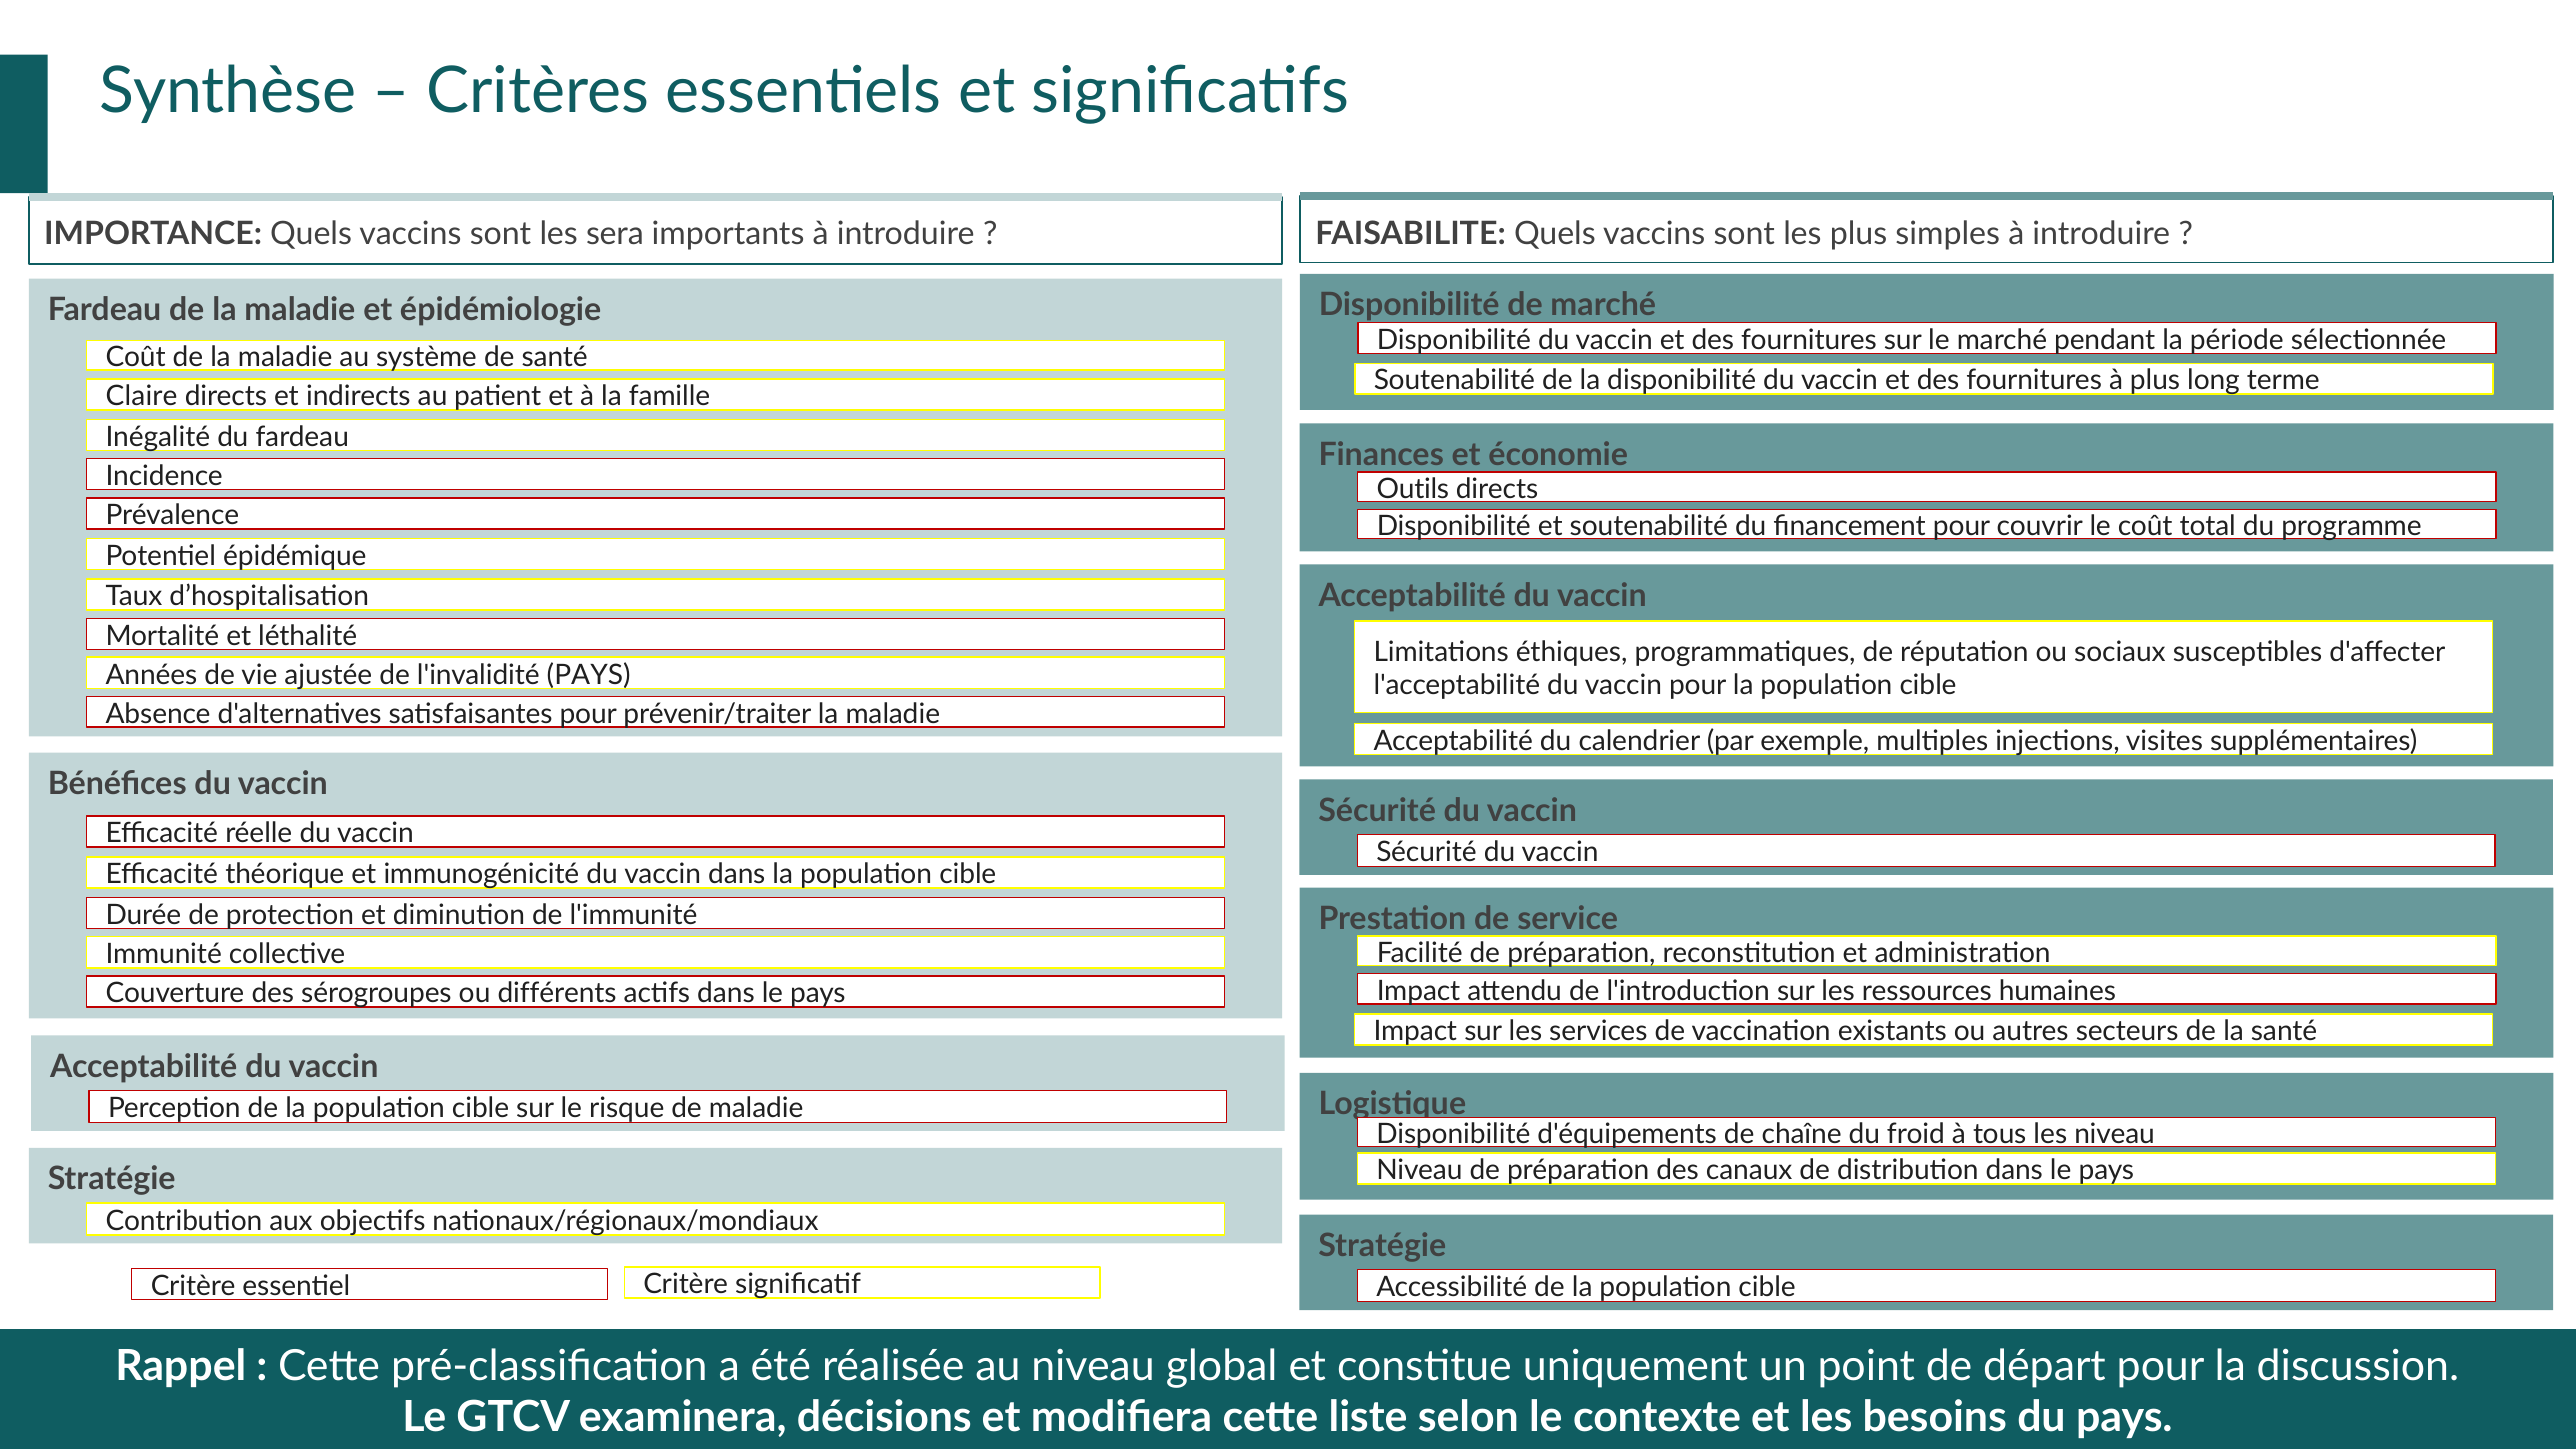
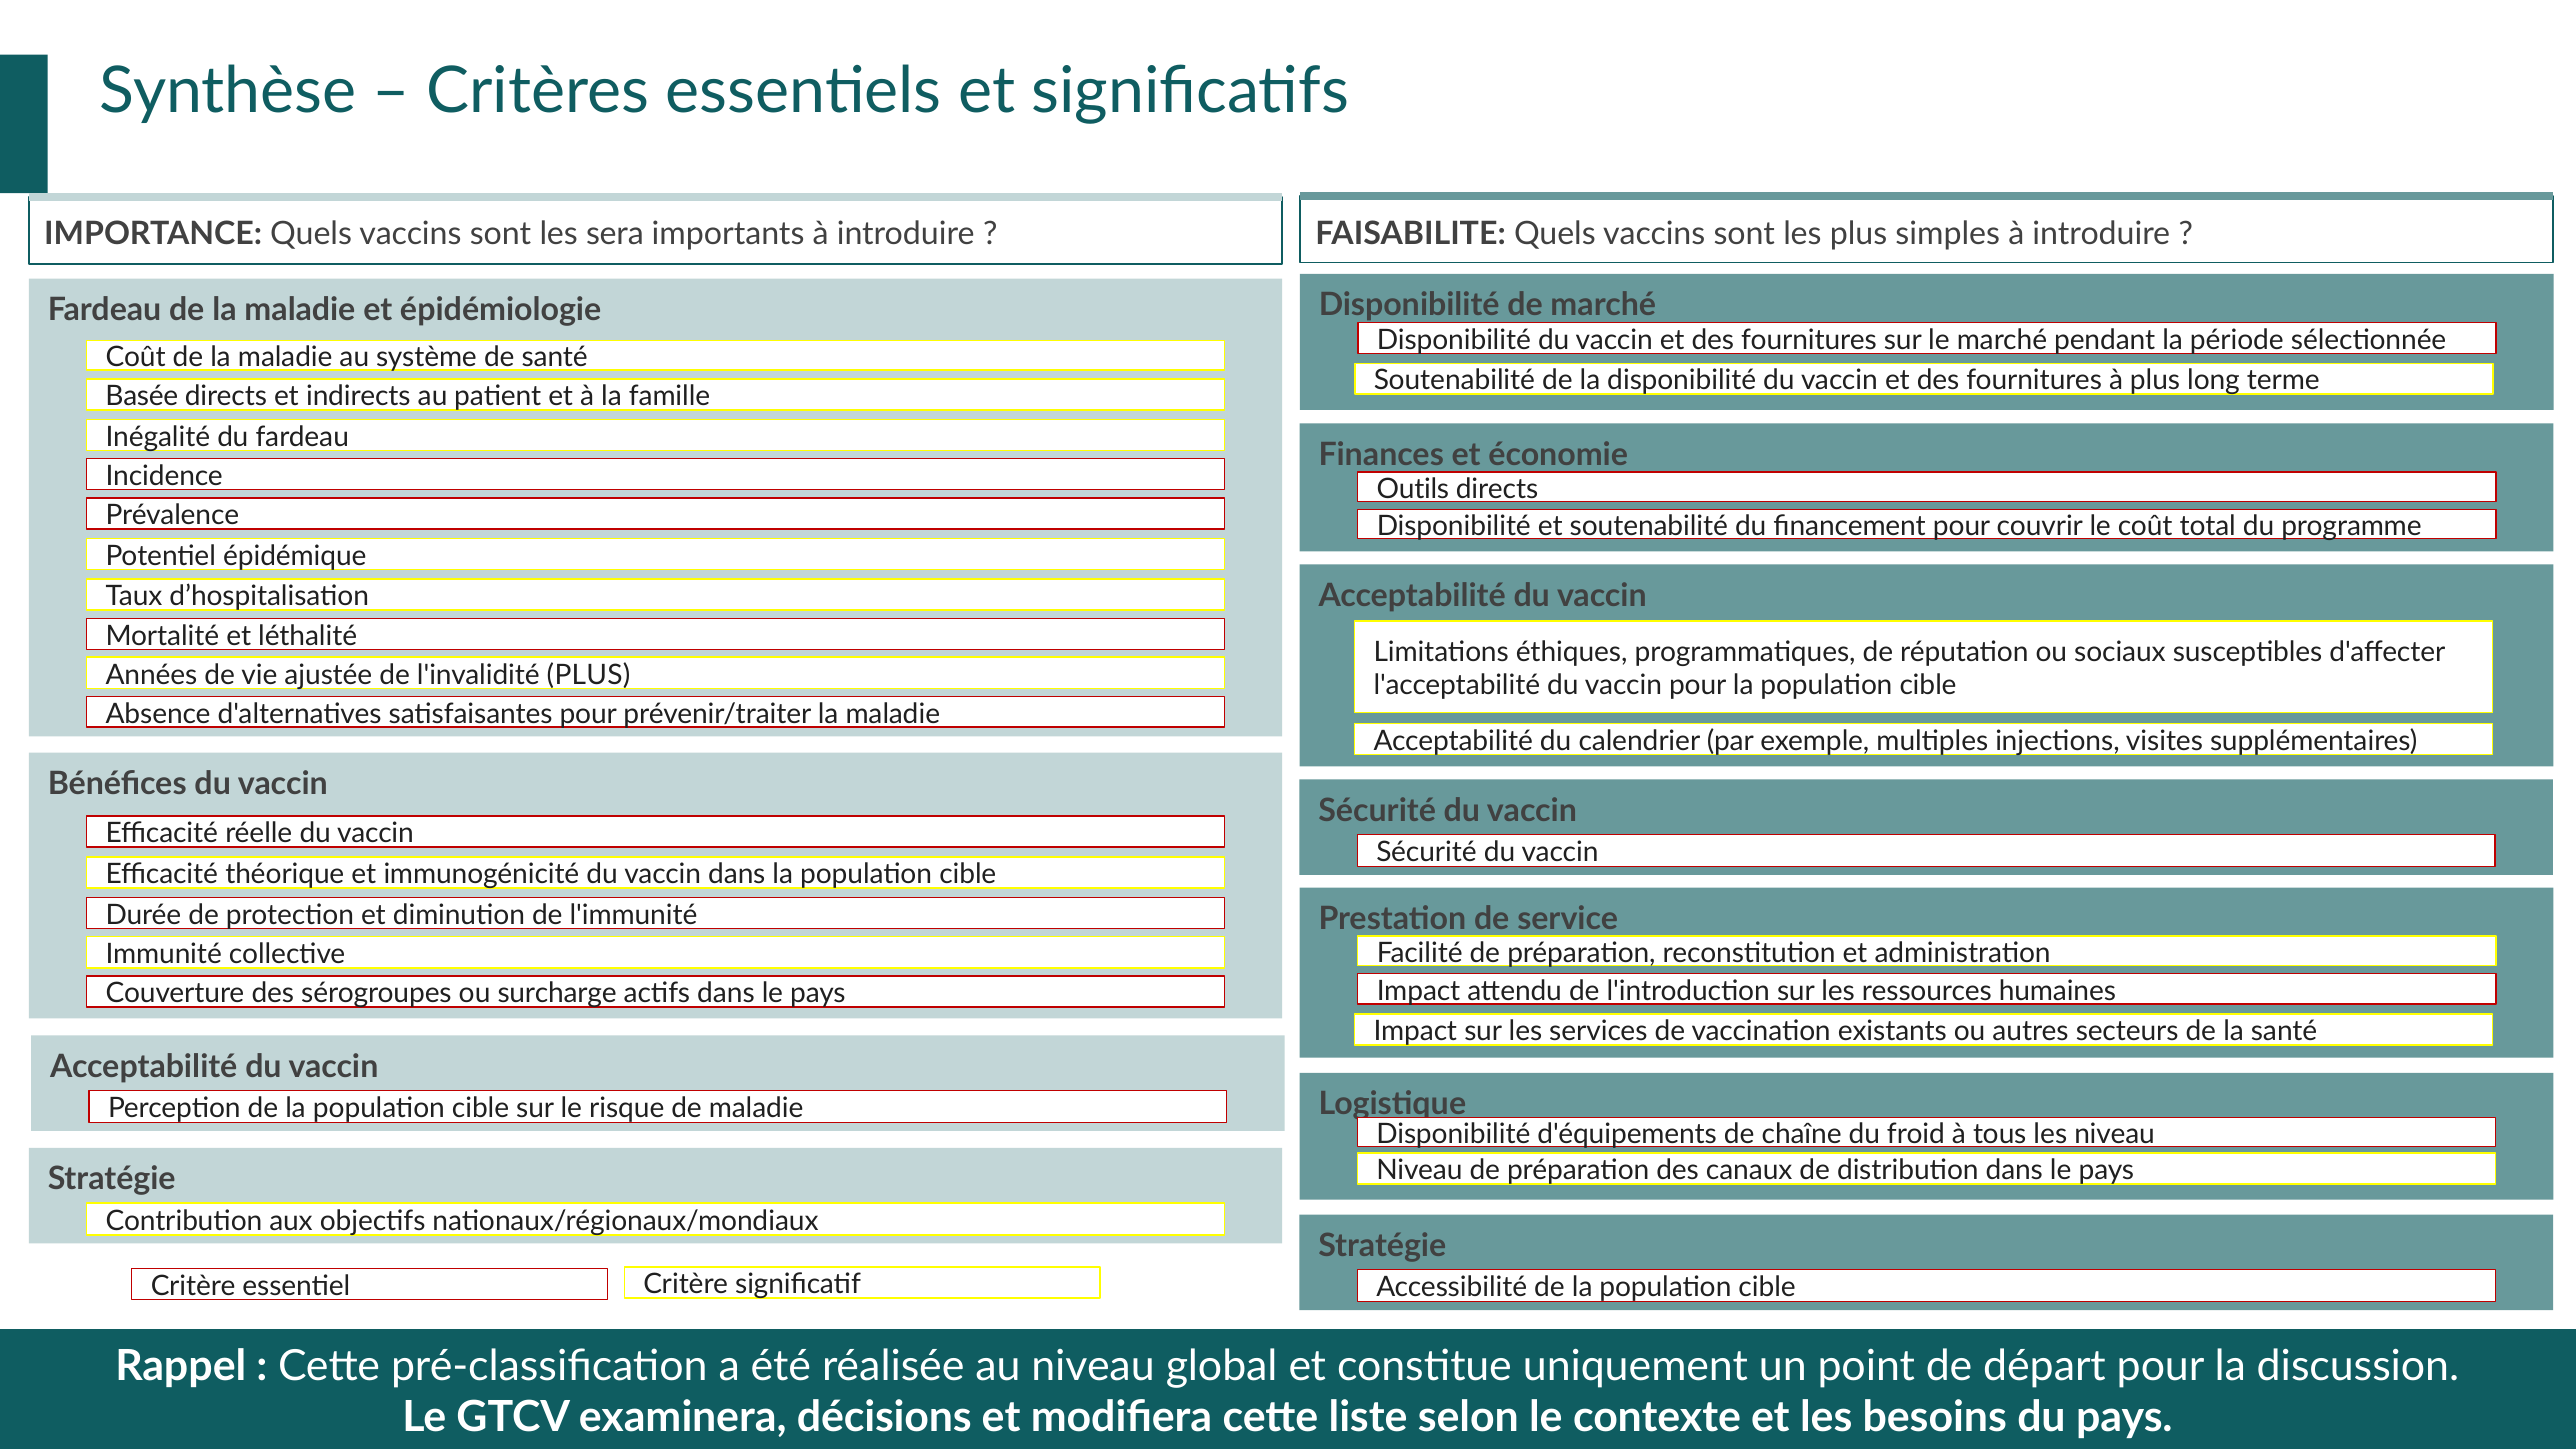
Claire: Claire -> Basée (142, 397)
l'invalidité PAYS: PAYS -> PLUS (589, 675)
différents: différents -> surcharge (557, 994)
